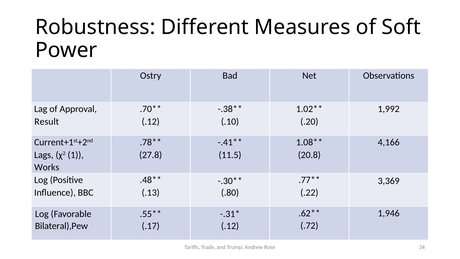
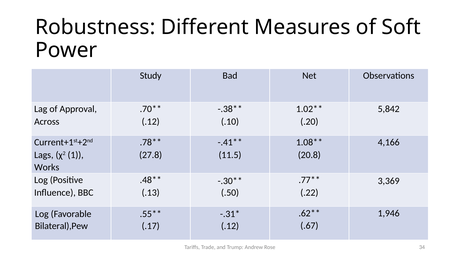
Ostry: Ostry -> Study (151, 76)
1,992: 1,992 -> 5,842 (389, 109)
Result: Result -> Across (47, 121)
.80: .80 -> .50 (230, 192)
.72: .72 -> .67 (309, 226)
